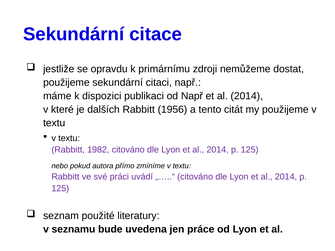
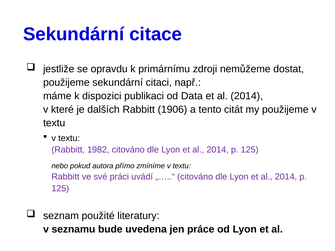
od Např: Např -> Data (192, 96)
1956: 1956 -> 1906 (172, 110)
